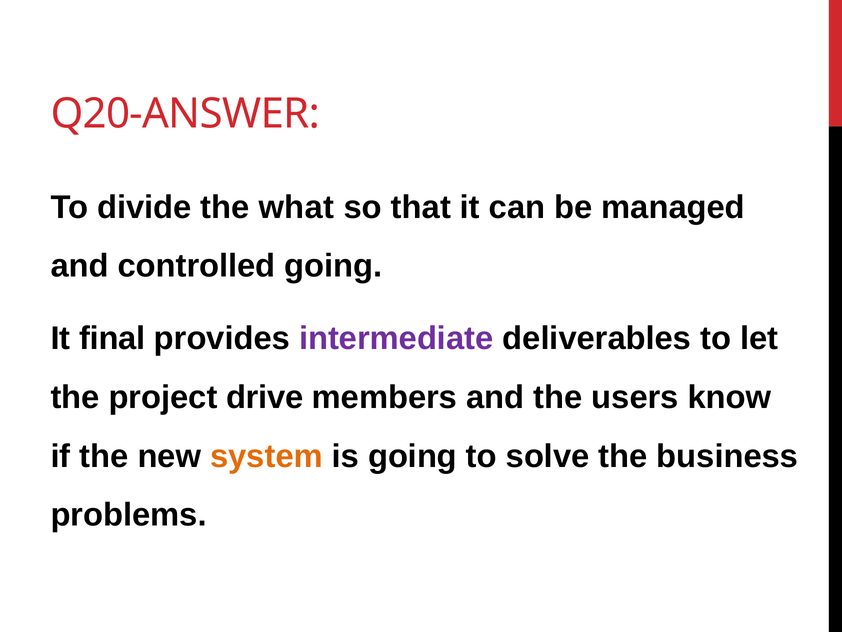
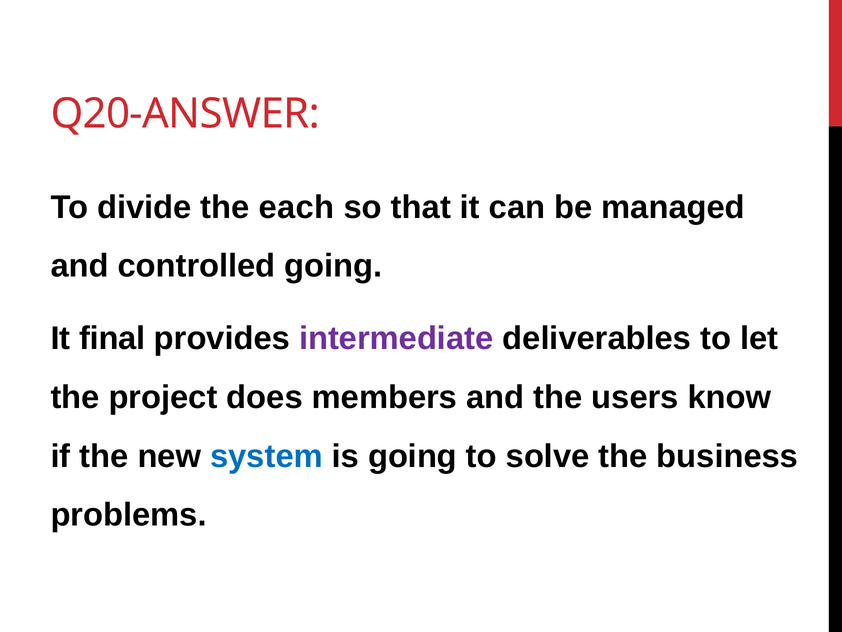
what: what -> each (296, 207)
drive: drive -> does (265, 397)
system colour: orange -> blue (266, 456)
